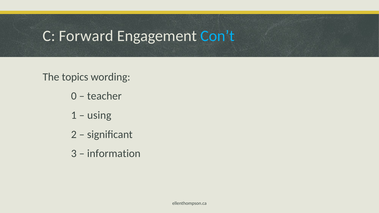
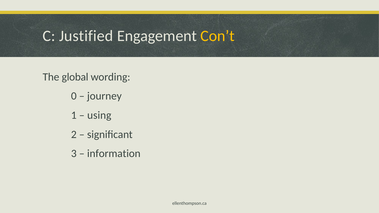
Forward: Forward -> Justified (86, 36)
Con’t colour: light blue -> yellow (218, 36)
topics: topics -> global (75, 77)
teacher: teacher -> journey (104, 96)
